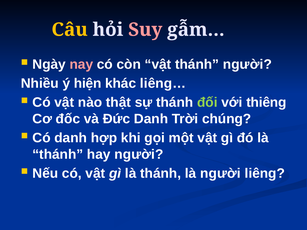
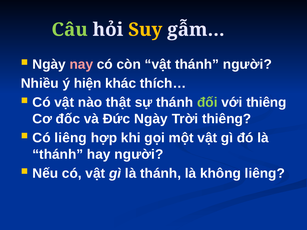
Câu colour: yellow -> light green (70, 30)
Suy colour: pink -> yellow (145, 30)
liêng…: liêng… -> thích… (163, 83)
Đức Danh: Danh -> Ngày (151, 119)
Trời chúng: chúng -> thiêng (227, 119)
Có danh: danh -> liêng (71, 138)
là người: người -> không (220, 174)
